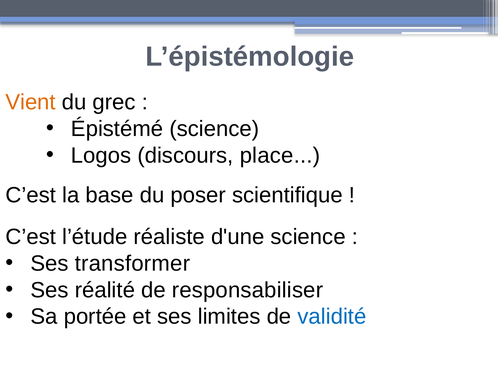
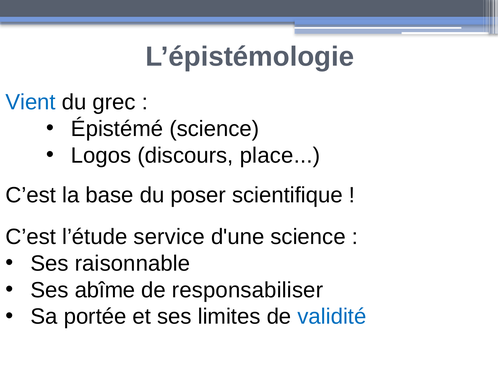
Vient colour: orange -> blue (31, 102)
réaliste: réaliste -> service (169, 237)
transformer: transformer -> raisonnable (133, 263)
réalité: réalité -> abîme (105, 290)
